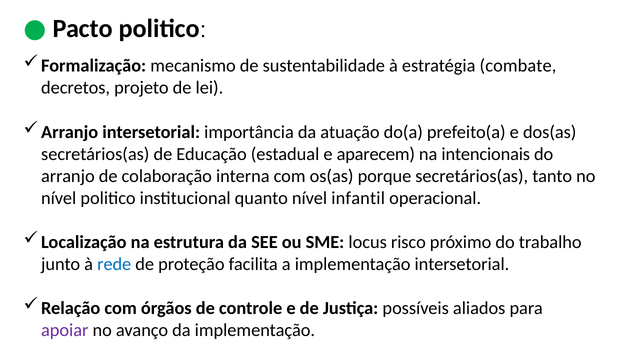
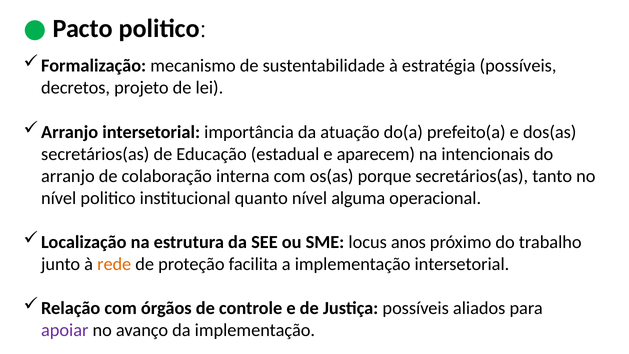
estratégia combate: combate -> possíveis (518, 66)
infantil: infantil -> alguma (358, 198)
risco: risco -> anos (408, 242)
rede colour: blue -> orange (114, 264)
